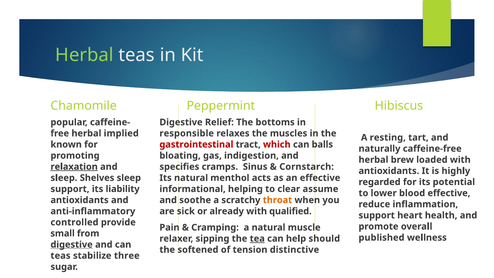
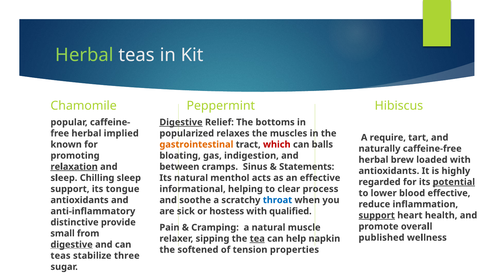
Digestive underline: none -> present (181, 122)
responsible: responsible -> popularized (187, 133)
resting: resting -> require (388, 137)
gastrointestinal colour: red -> orange (196, 144)
specifies: specifies -> between (179, 167)
Cornstarch: Cornstarch -> Statements (307, 167)
Shelves: Shelves -> Chilling (97, 178)
potential underline: none -> present (454, 182)
liability: liability -> tongue (123, 189)
assume: assume -> process (320, 189)
throat colour: orange -> blue (277, 200)
already: already -> hostess (227, 211)
support underline: none -> present (377, 215)
controlled: controlled -> distinctive (75, 222)
should: should -> napkin (324, 238)
distinctive: distinctive -> properties (294, 250)
